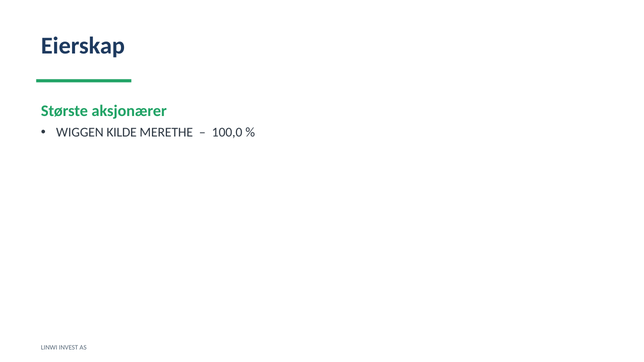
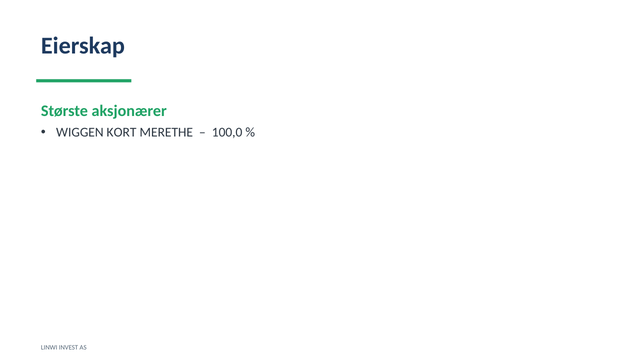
KILDE: KILDE -> KORT (122, 132)
